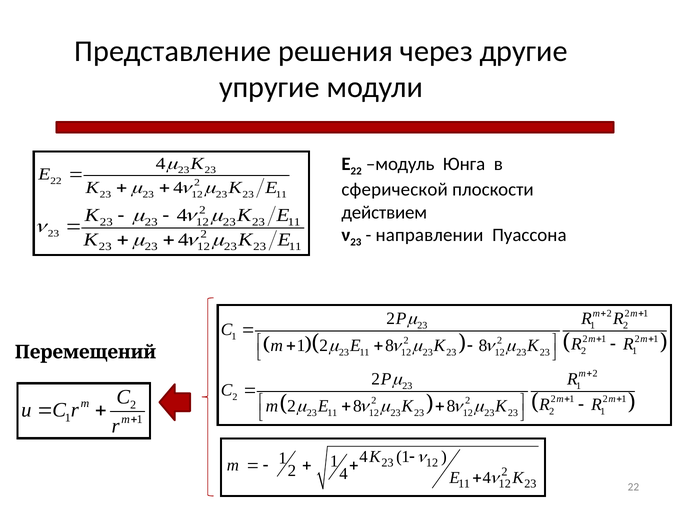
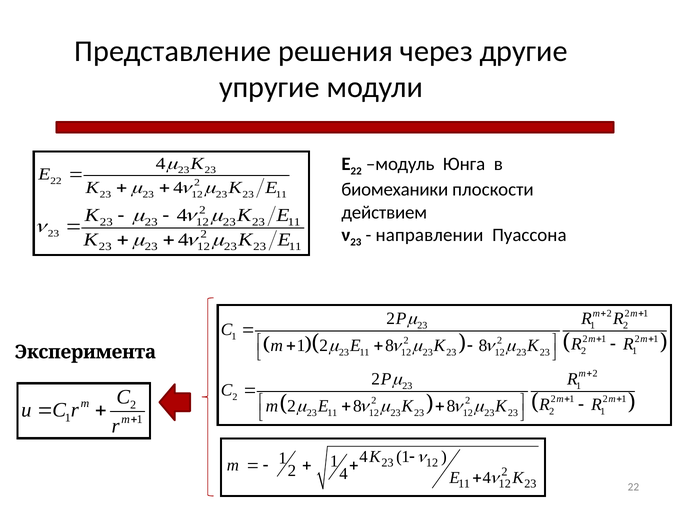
сферической: сферической -> биомеханики (395, 190)
Перемещений: Перемещений -> Эксперимента (85, 352)
